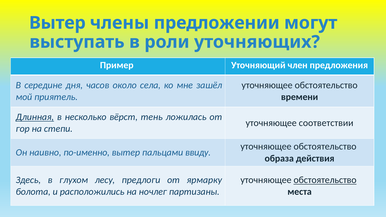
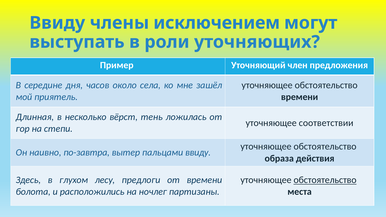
Вытер: Вытер -> Ввиду (57, 23)
предложении: предложении -> исключением (217, 23)
Длинная underline: present -> none (35, 117)
по-именно: по-именно -> по-завтра (87, 153)
от ярмарку: ярмарку -> времени (204, 180)
